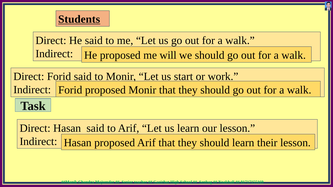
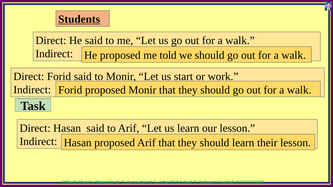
will: will -> told (168, 55)
